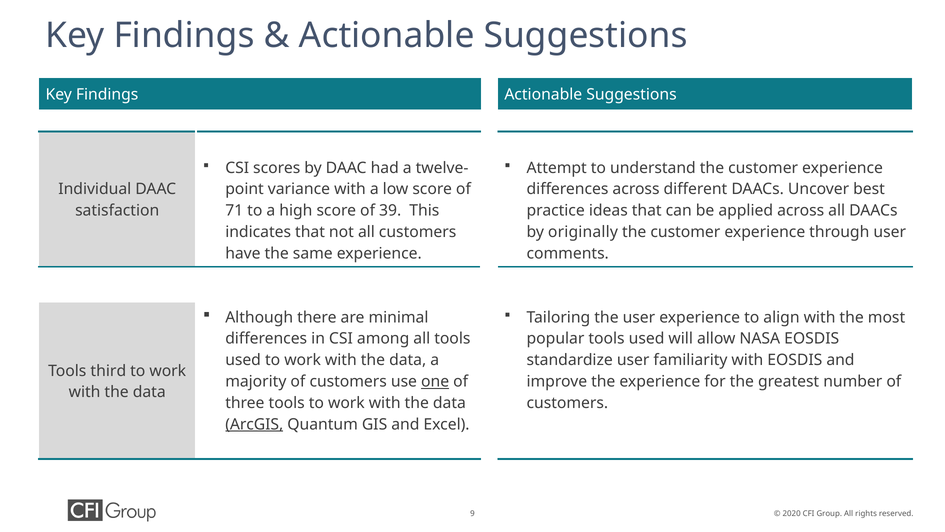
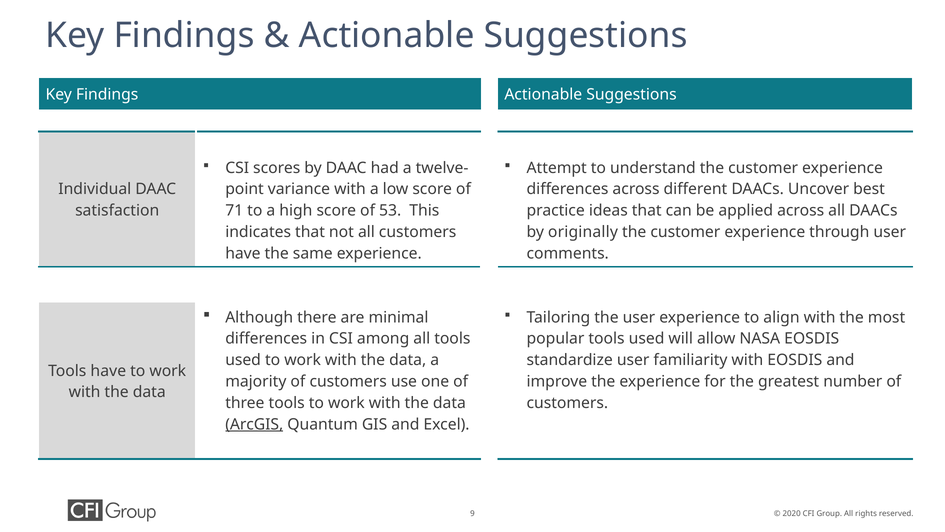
39: 39 -> 53 (390, 210)
Tools third: third -> have (108, 371)
one underline: present -> none (435, 381)
